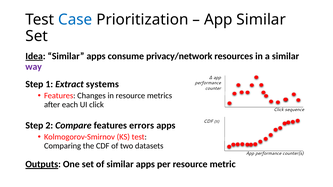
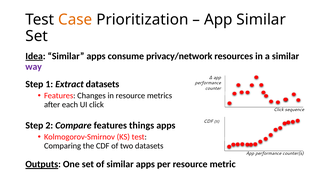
Case colour: blue -> orange (75, 20)
Extract systems: systems -> datasets (102, 84)
errors: errors -> things (142, 126)
